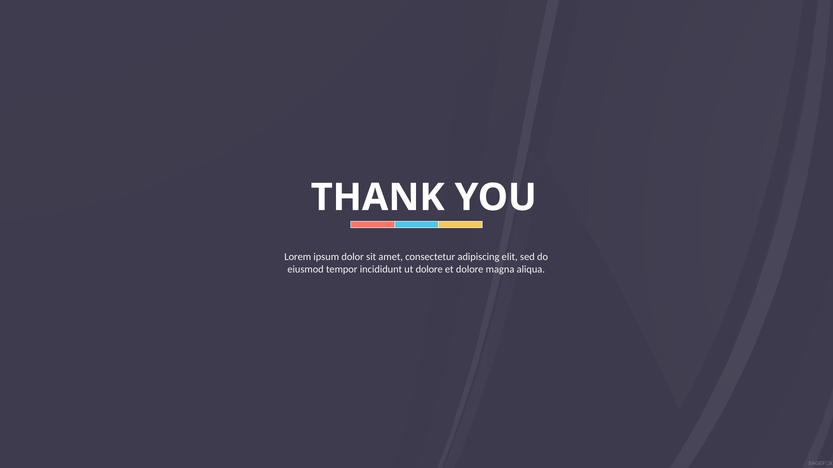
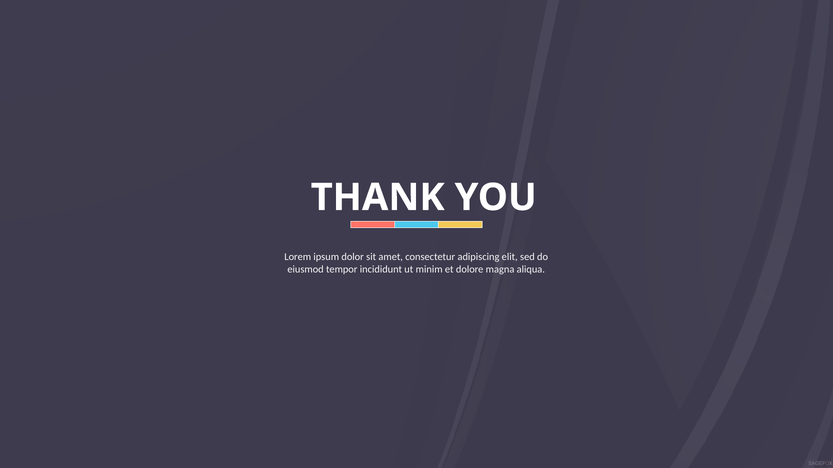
ut dolore: dolore -> minim (429, 270)
